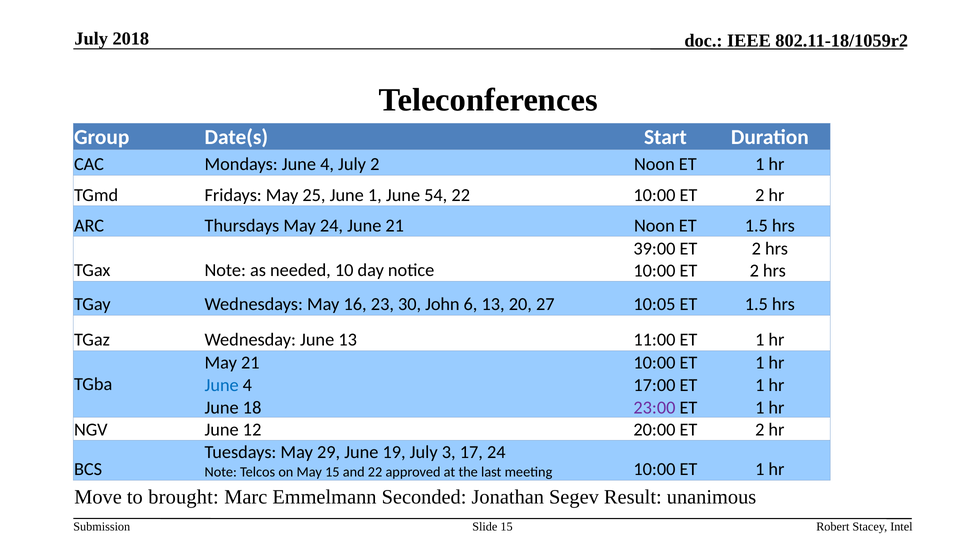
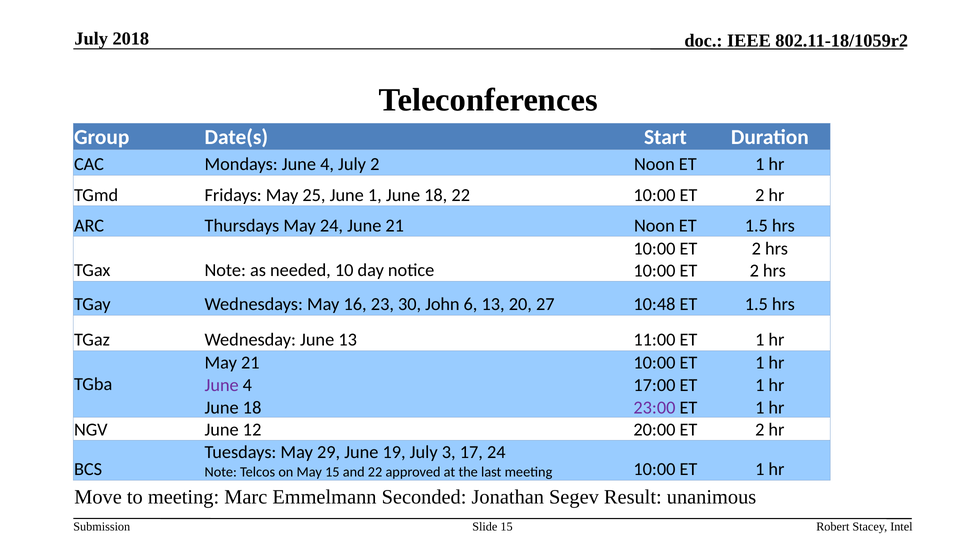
1 June 54: 54 -> 18 (436, 195)
39:00: 39:00 -> 10:00 (654, 249)
10:05: 10:05 -> 10:48 (654, 304)
June colour: blue -> purple (222, 386)
to brought: brought -> meeting (184, 498)
